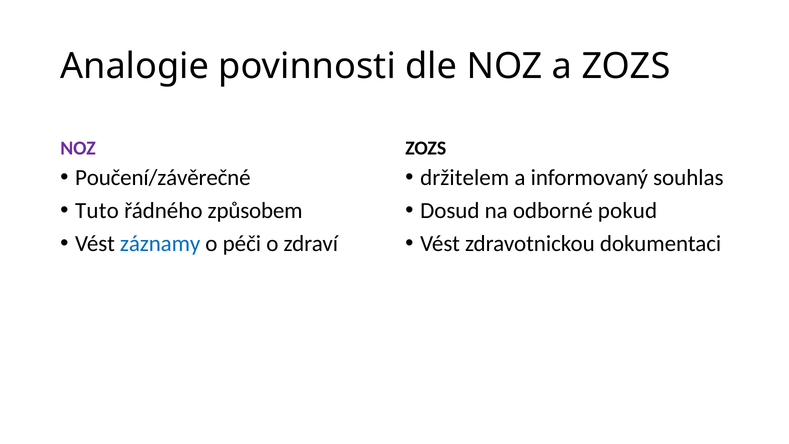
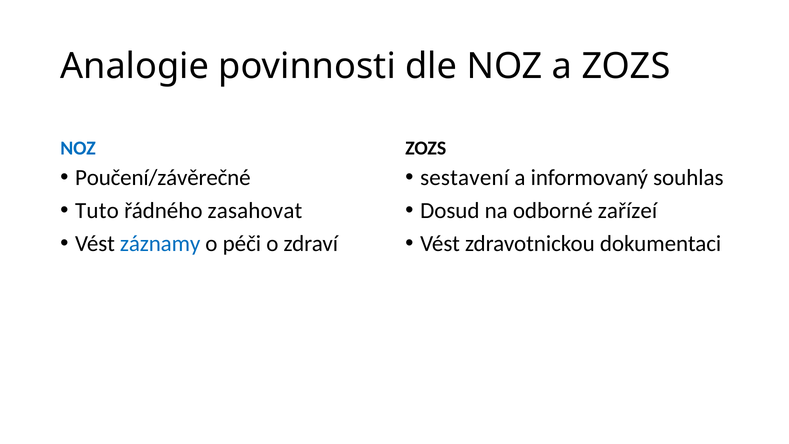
NOZ colour: purple -> blue (78, 148)
držitelem: držitelem -> sestavení (465, 177)
způsobem: způsobem -> zasahovat (255, 210)
pokud: pokud -> zařízeí (628, 210)
